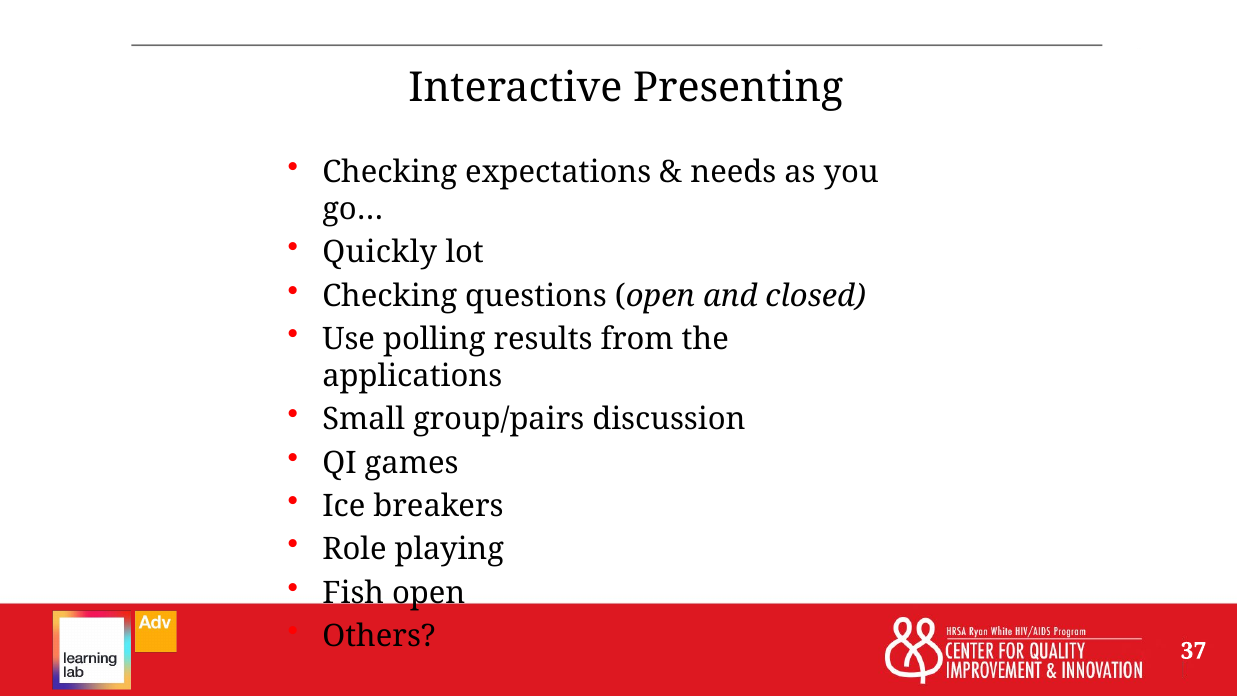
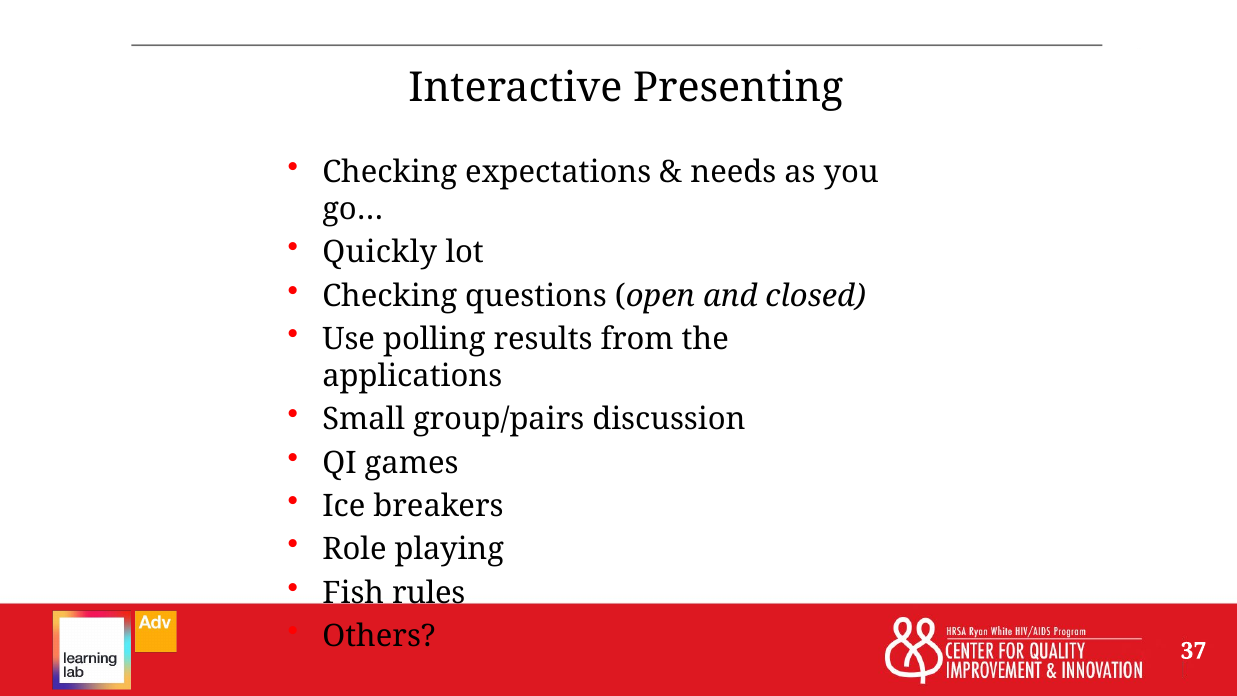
Fish open: open -> rules (429, 593)
